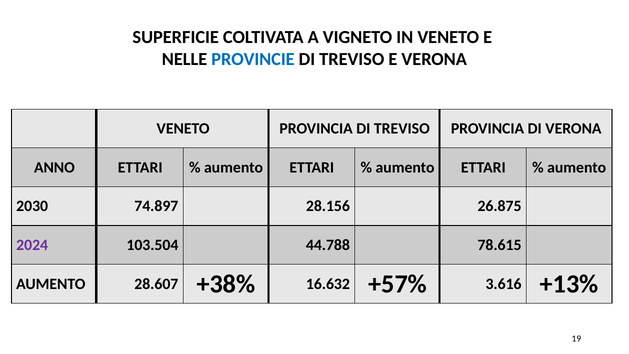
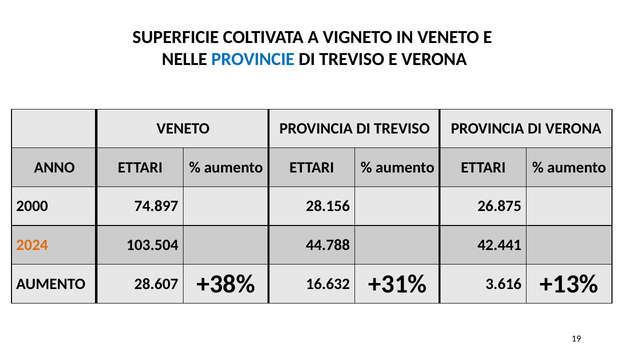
2030: 2030 -> 2000 (32, 206)
2024 colour: purple -> orange (32, 245)
78.615: 78.615 -> 42.441 (499, 245)
+57%: +57% -> +31% (398, 284)
